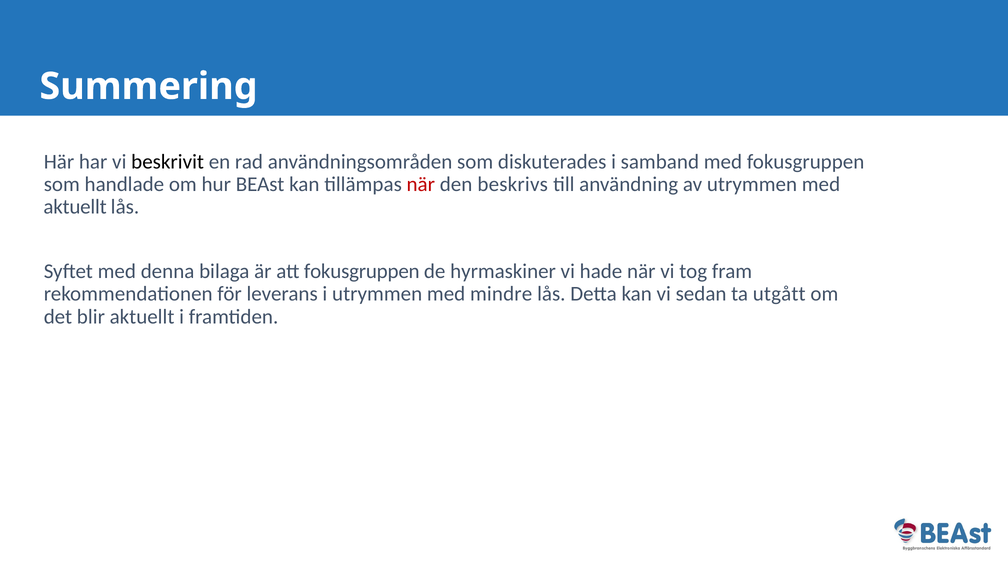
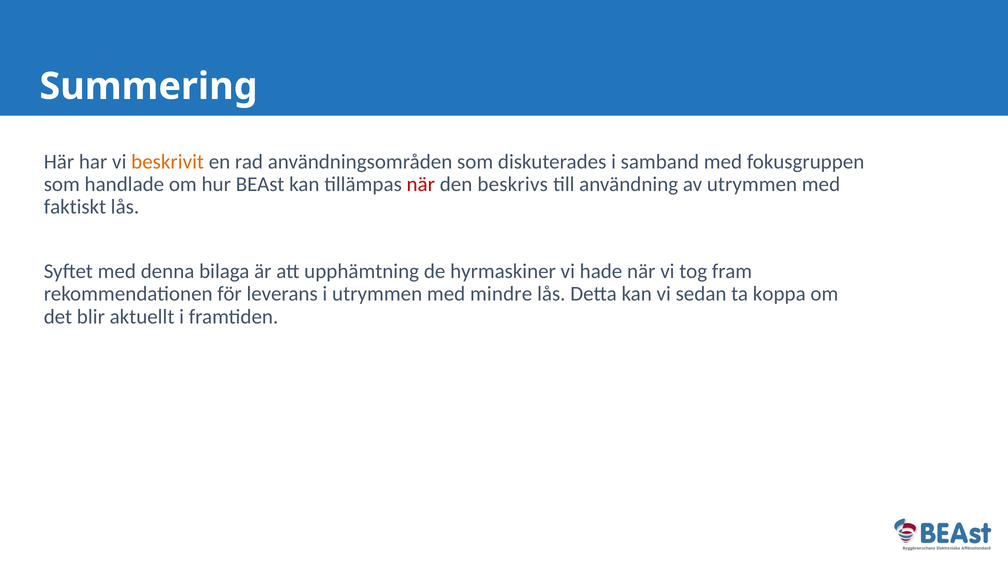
beskrivit colour: black -> orange (168, 162)
aktuellt: aktuellt -> faktiskt (75, 207)
att fokusgruppen: fokusgruppen -> upphämtning (362, 271)
utgått: utgått -> koppa (779, 294)
